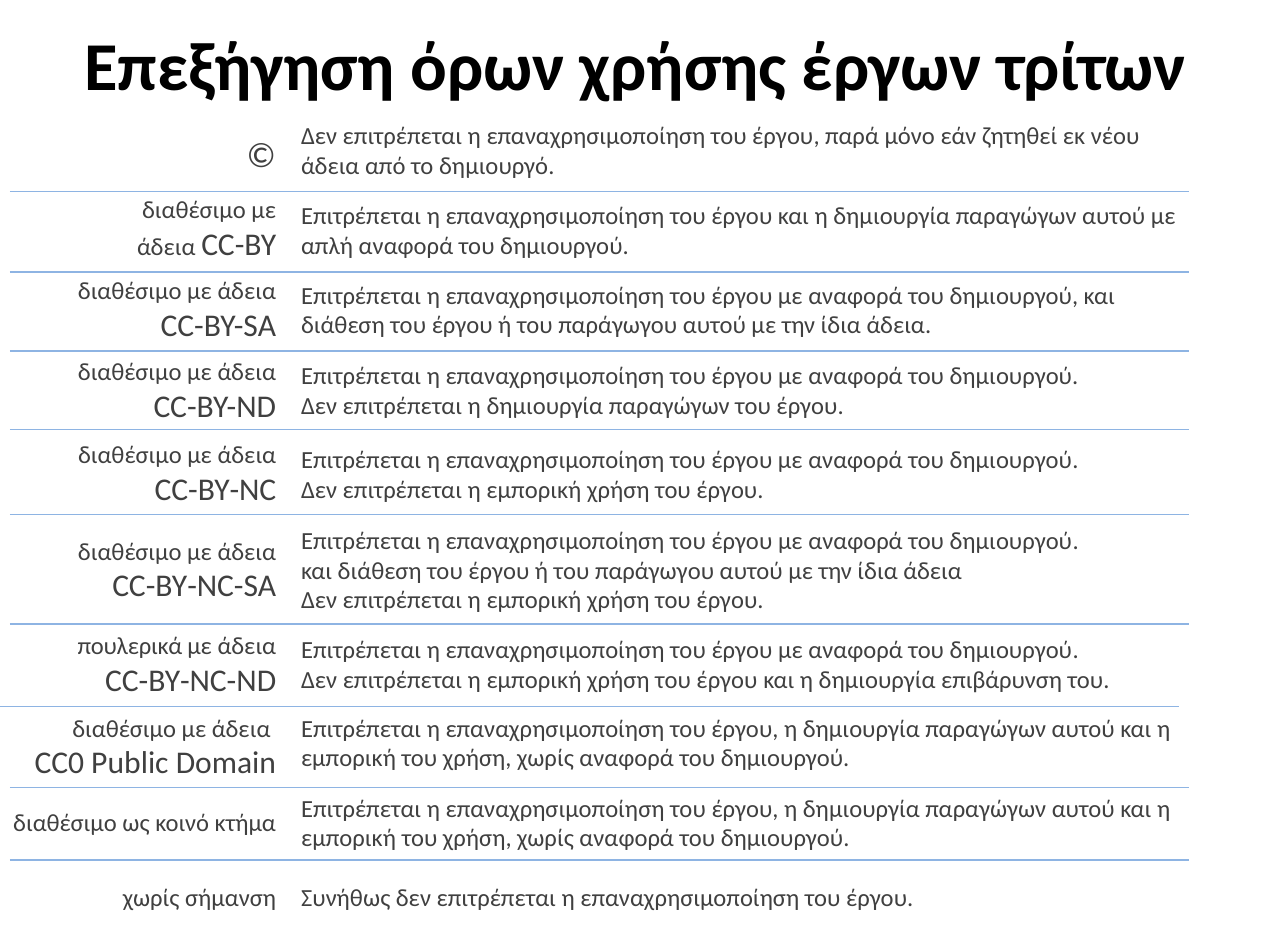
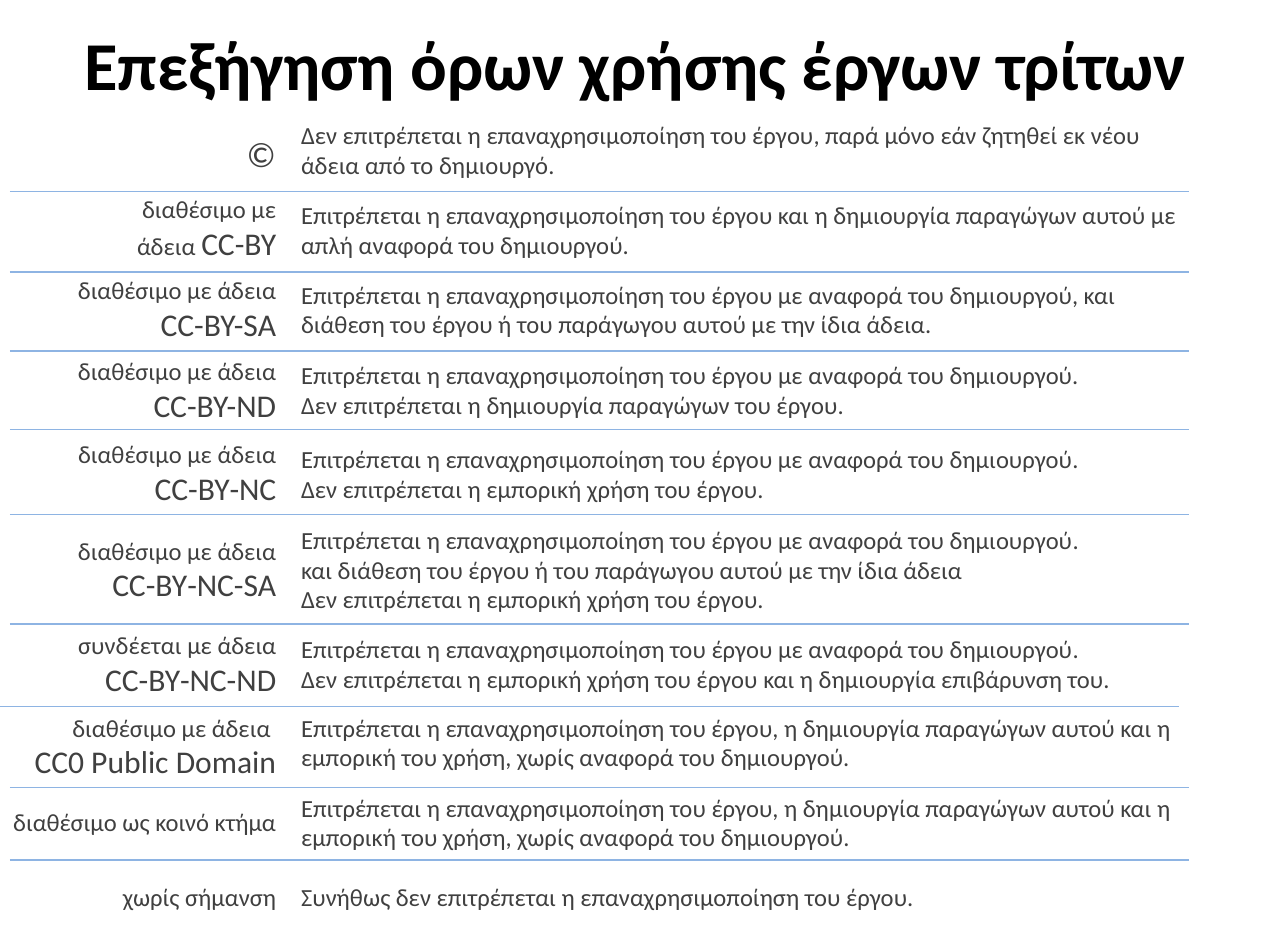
πουλερικά: πουλερικά -> συνδέεται (130, 647)
